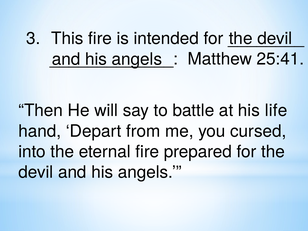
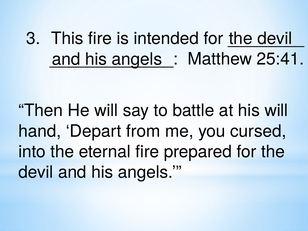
his life: life -> will (276, 111)
